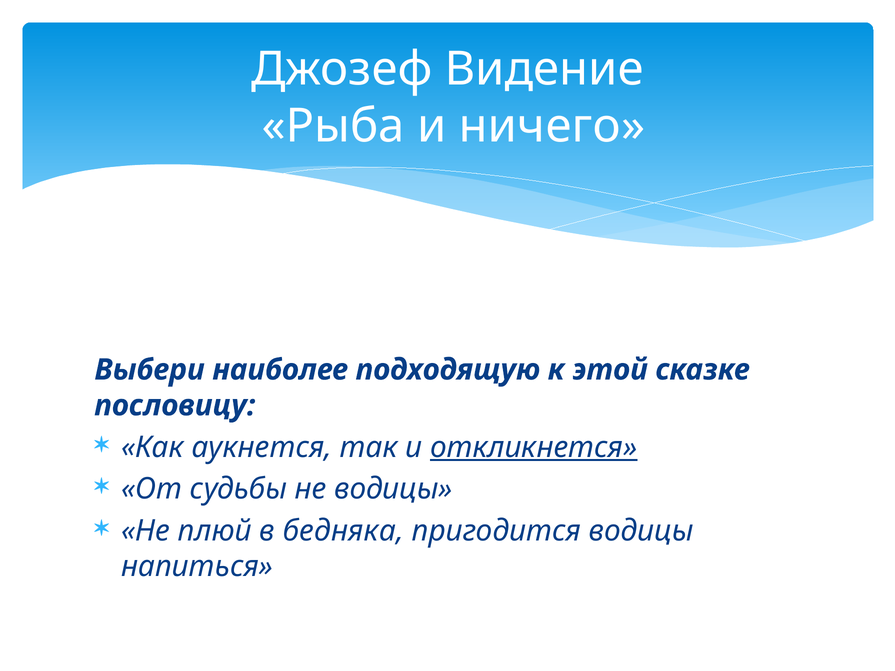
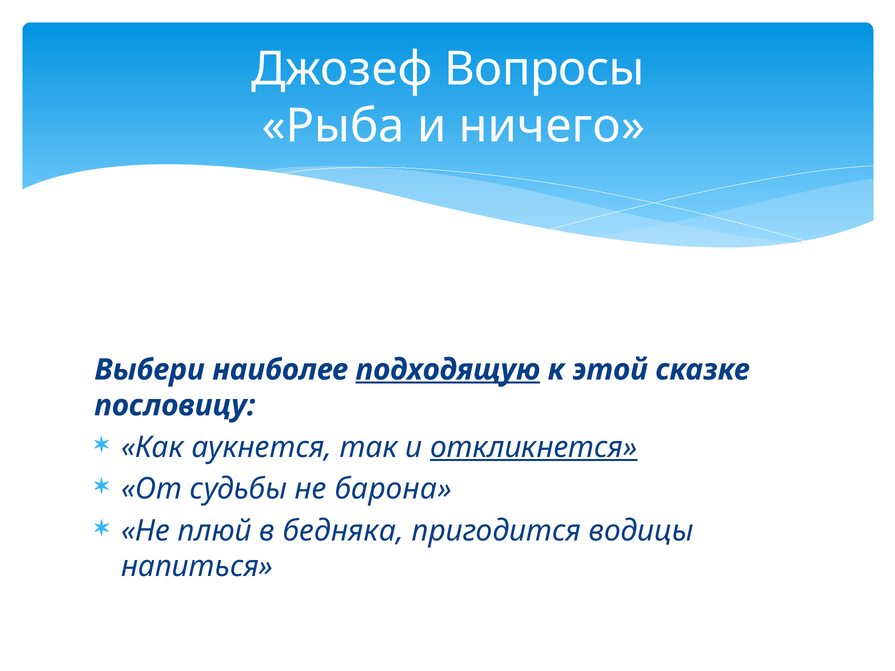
Видение: Видение -> Вопросы (544, 69)
подходящую underline: none -> present (448, 370)
не водицы: водицы -> барона (393, 489)
